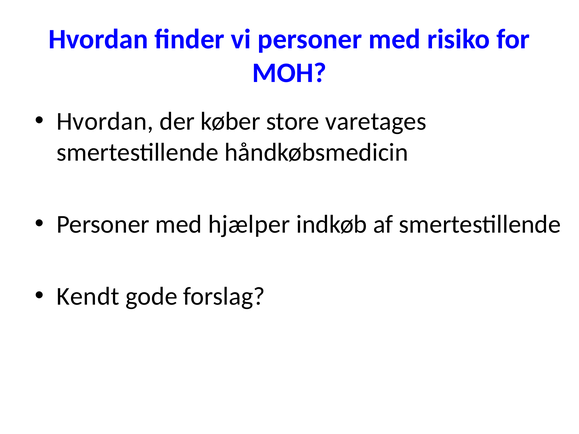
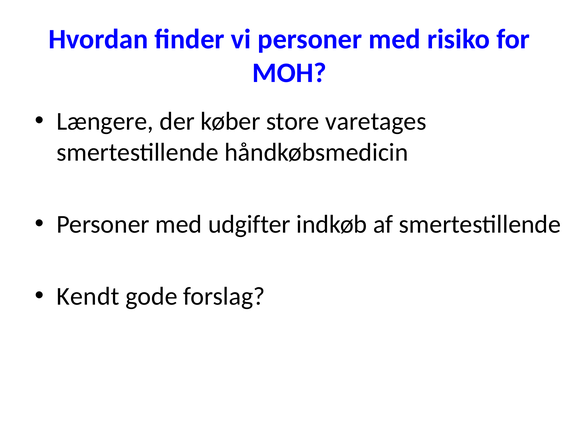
Hvordan: Hvordan -> Længere (105, 121)
hjælper: hjælper -> udgifter (249, 225)
